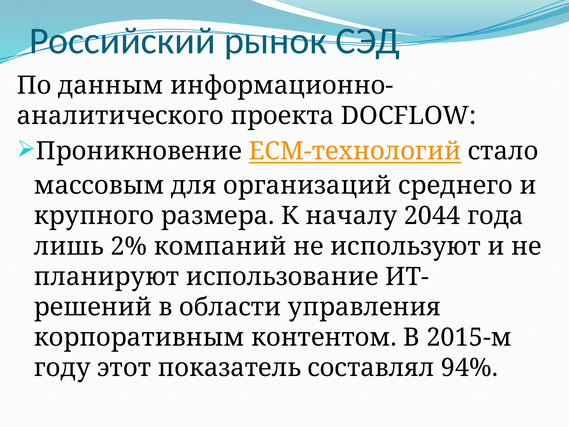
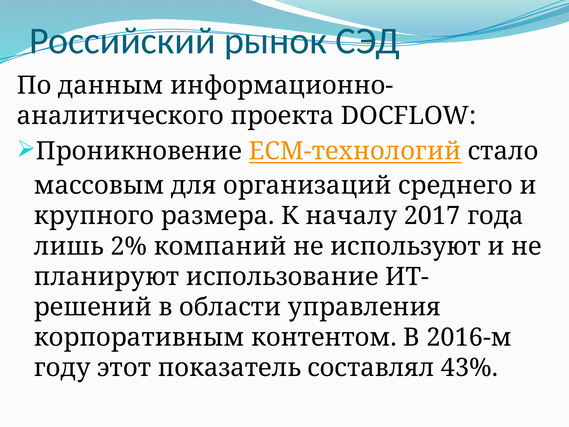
2044: 2044 -> 2017 (432, 216)
2015-м: 2015-м -> 2016-м (469, 337)
94%: 94% -> 43% (470, 368)
